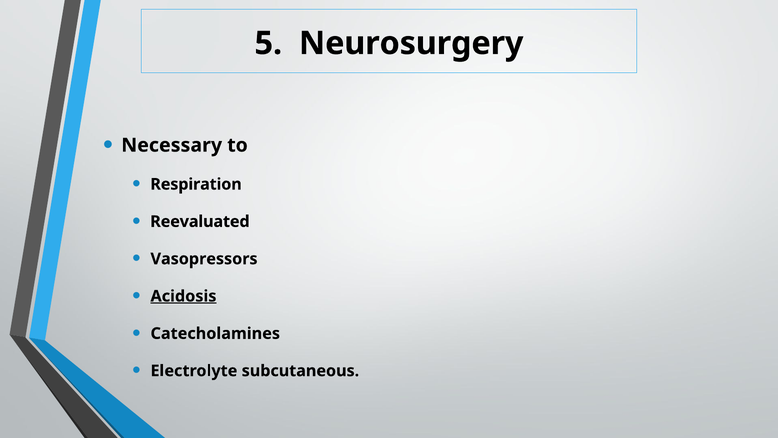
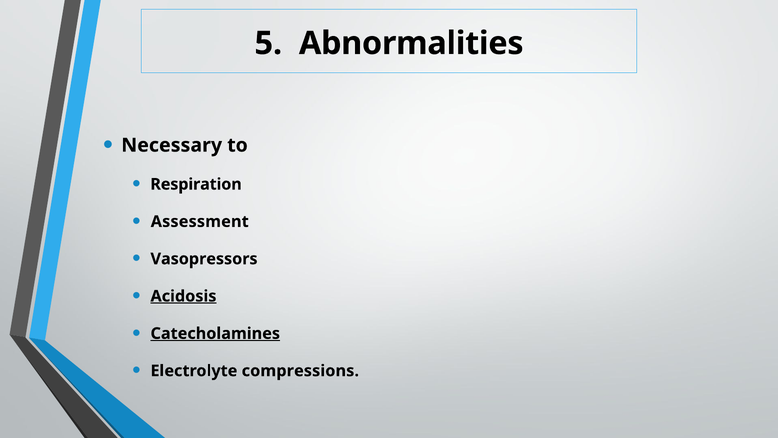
Neurosurgery: Neurosurgery -> Abnormalities (411, 43)
Reevaluated: Reevaluated -> Assessment (200, 221)
Catecholamines underline: none -> present (215, 333)
subcutaneous: subcutaneous -> compressions (300, 371)
